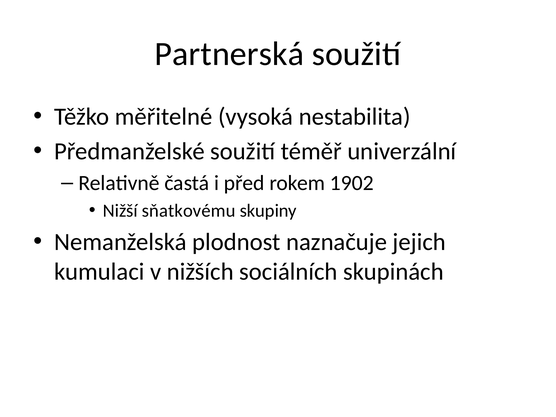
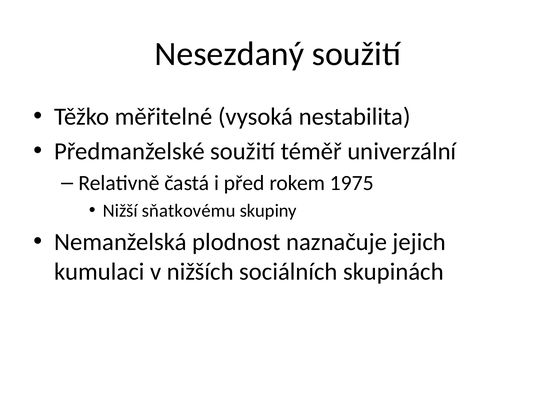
Partnerská: Partnerská -> Nesezdaný (229, 54)
1902: 1902 -> 1975 (352, 183)
